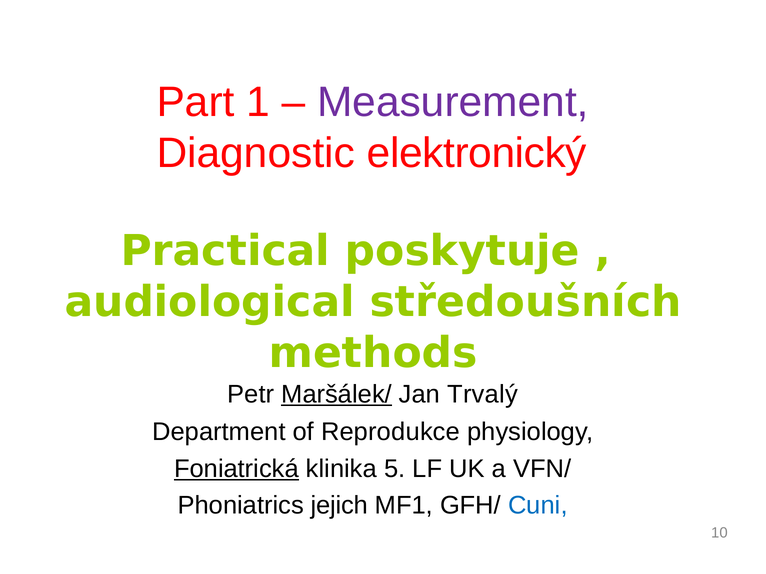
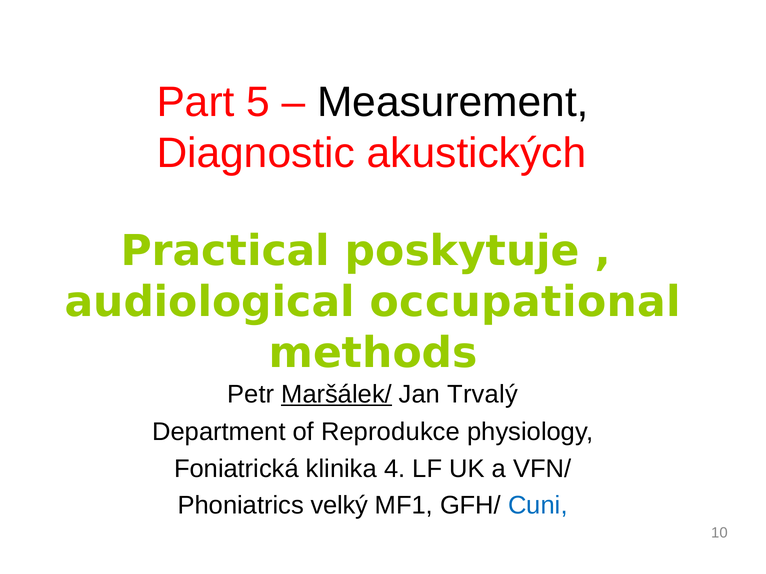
1: 1 -> 5 (258, 102)
Measurement colour: purple -> black (453, 102)
elektronický: elektronický -> akustických (477, 154)
středoušních: středoušních -> occupational (525, 302)
Foniatrická underline: present -> none (236, 469)
5: 5 -> 4 (395, 469)
jejich: jejich -> velký (339, 506)
